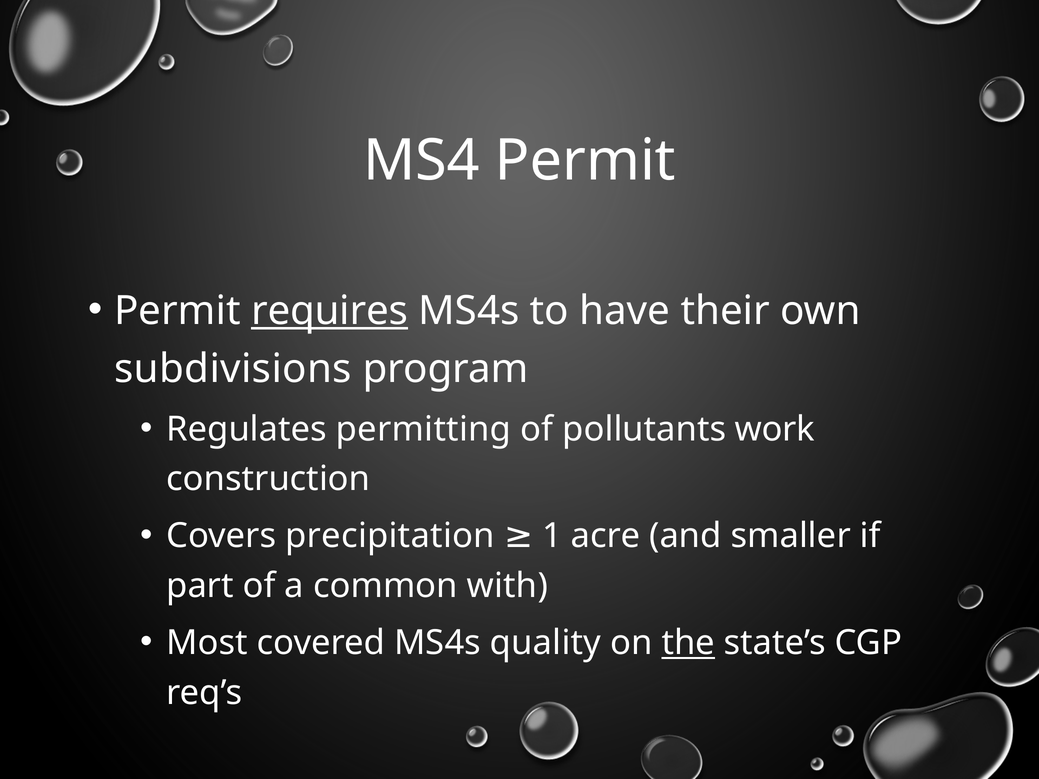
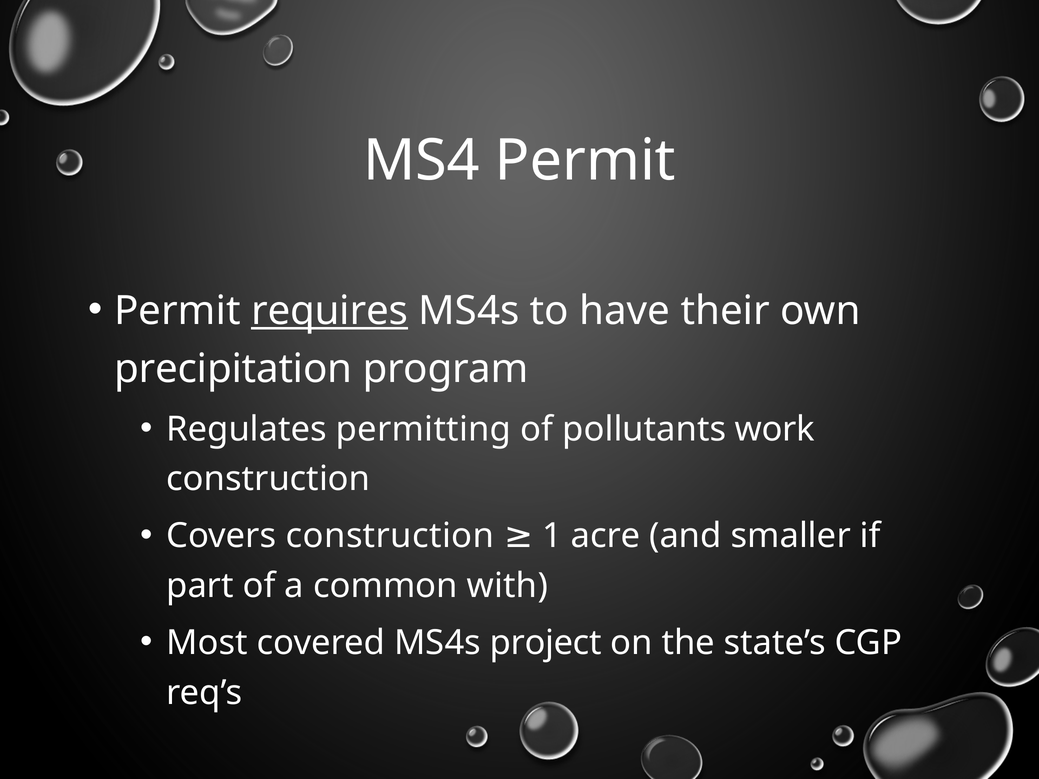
subdivisions: subdivisions -> precipitation (233, 369)
Covers precipitation: precipitation -> construction (390, 536)
quality: quality -> project (546, 643)
the underline: present -> none (688, 643)
